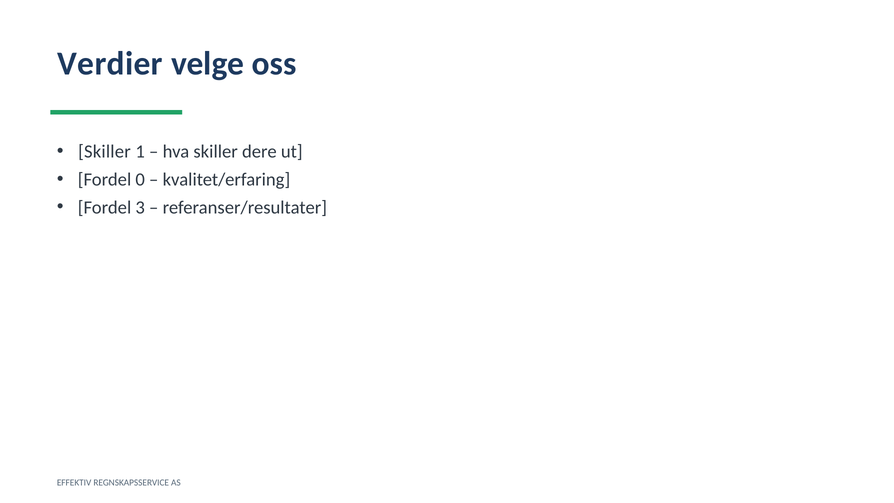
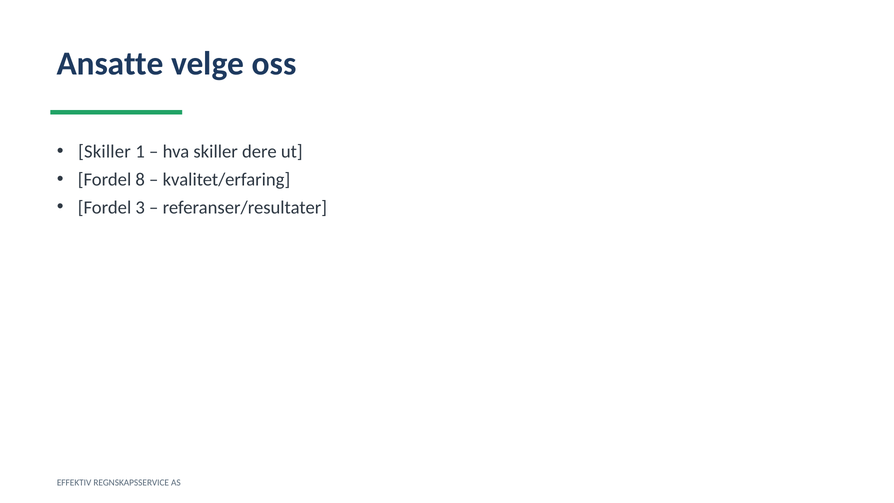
Verdier: Verdier -> Ansatte (110, 64)
0: 0 -> 8 (140, 179)
